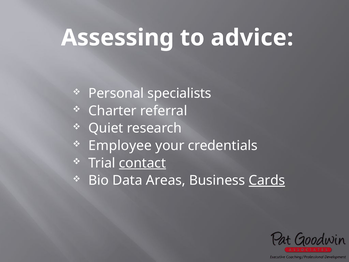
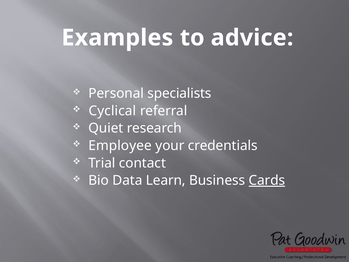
Assessing: Assessing -> Examples (117, 38)
Charter: Charter -> Cyclical (112, 111)
contact underline: present -> none (142, 163)
Areas: Areas -> Learn (166, 180)
